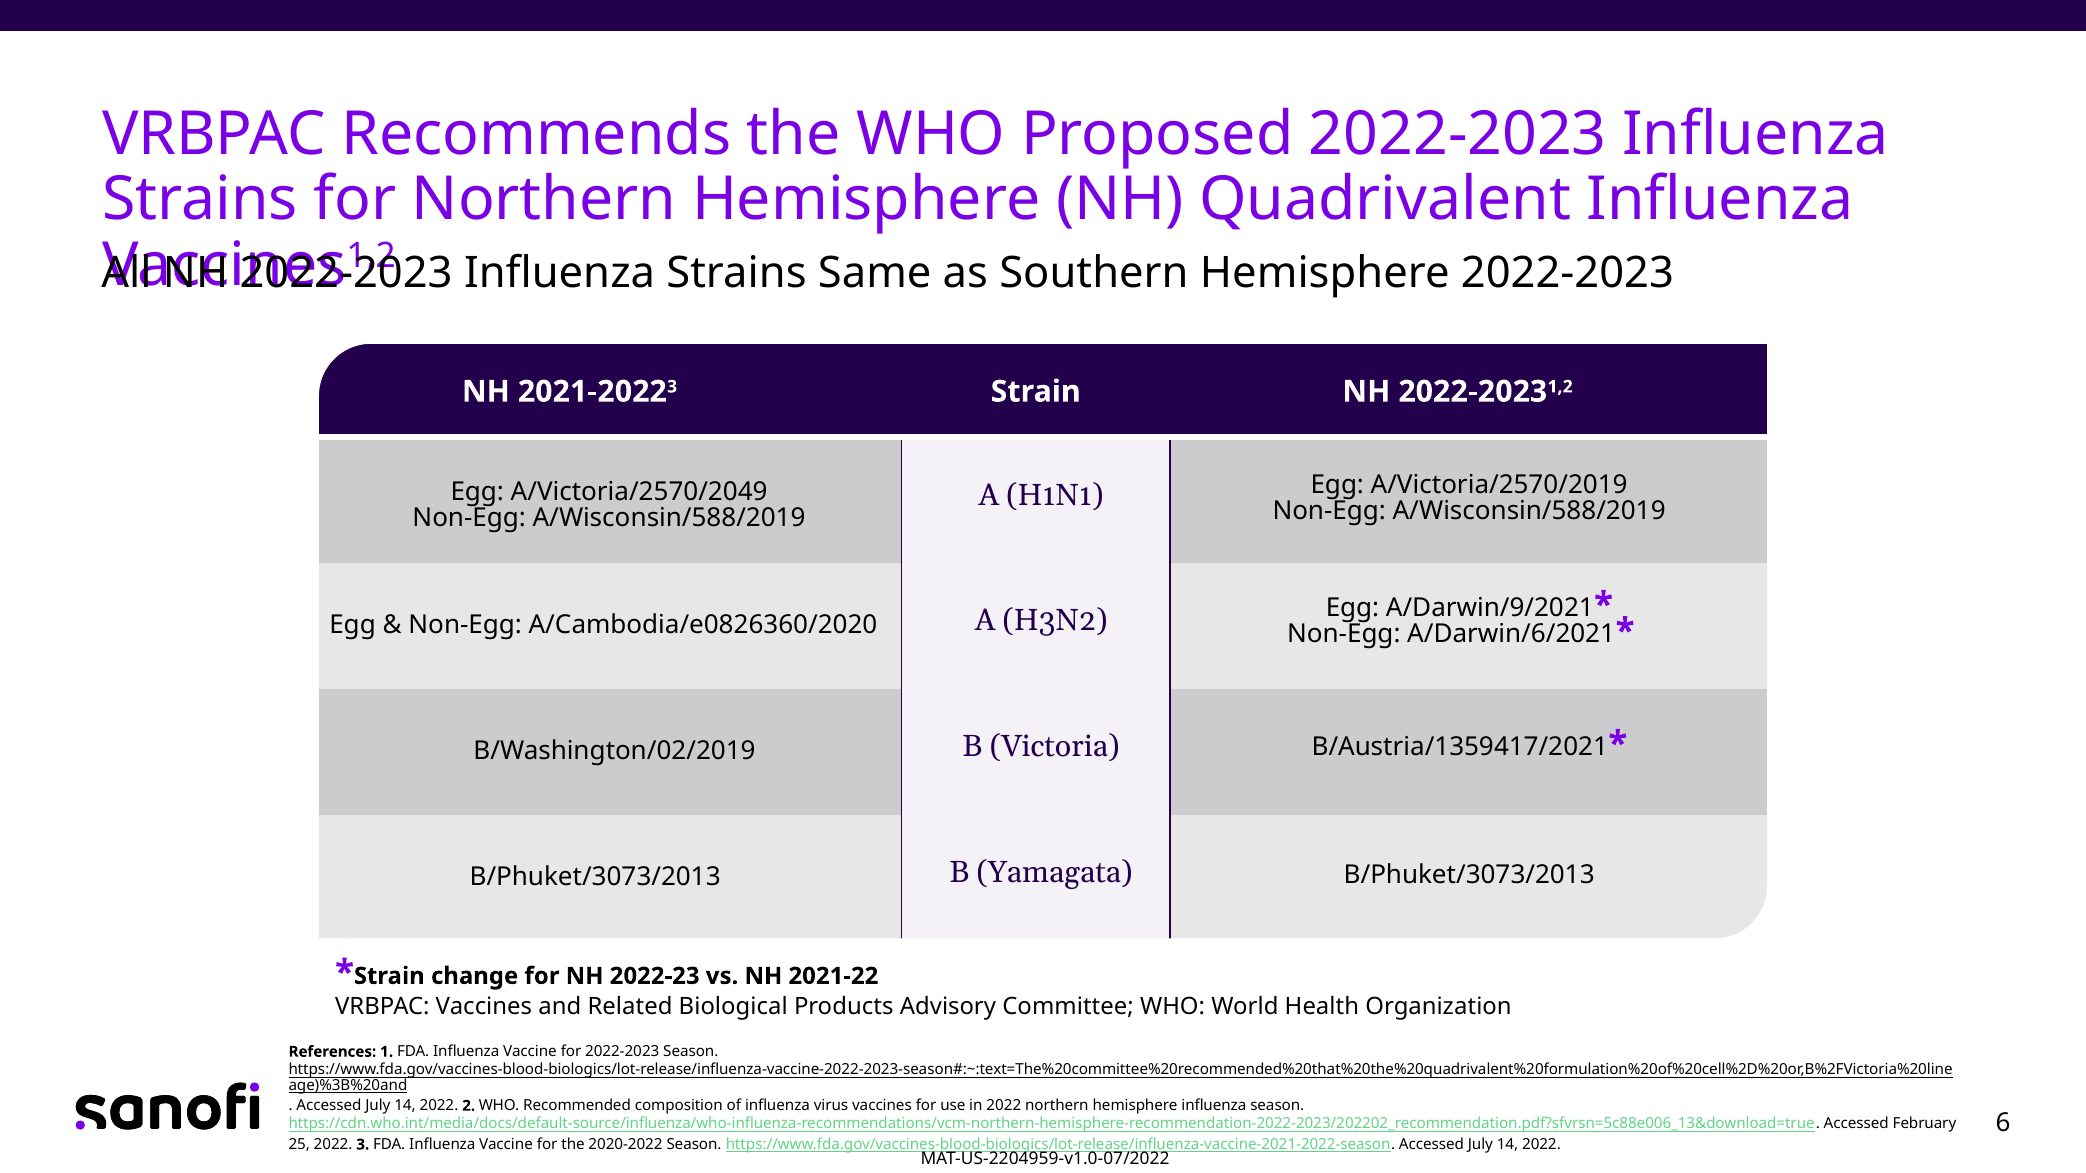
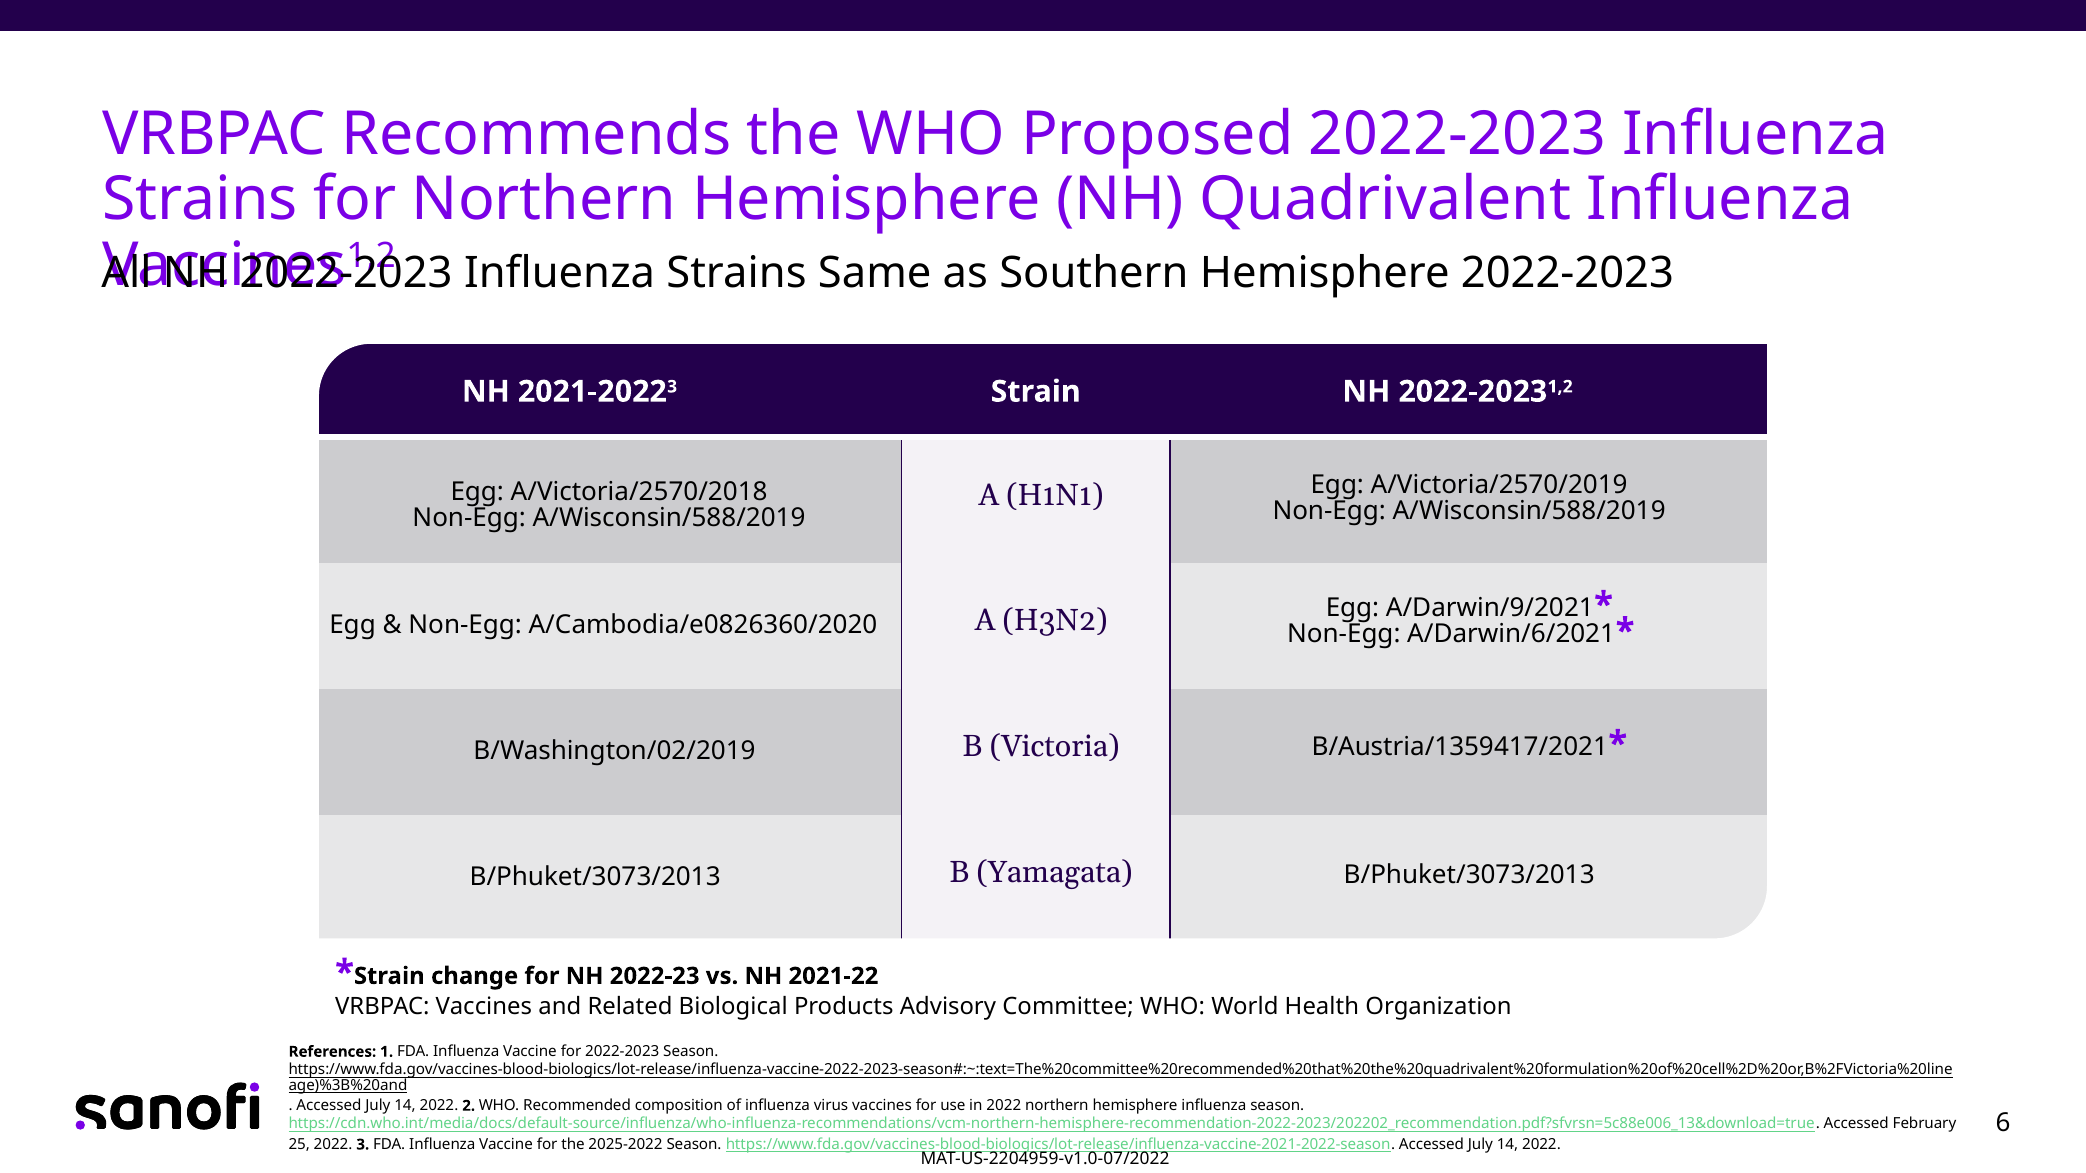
A/Victoria/2570/2049: A/Victoria/2570/2049 -> A/Victoria/2570/2018 (639, 492)
2020-2022: 2020-2022 -> 2025-2022 (626, 1145)
